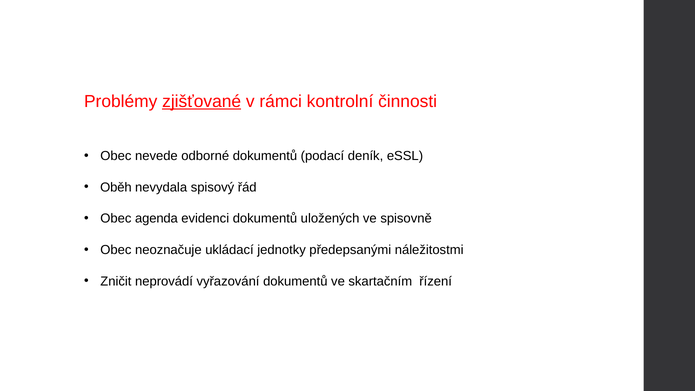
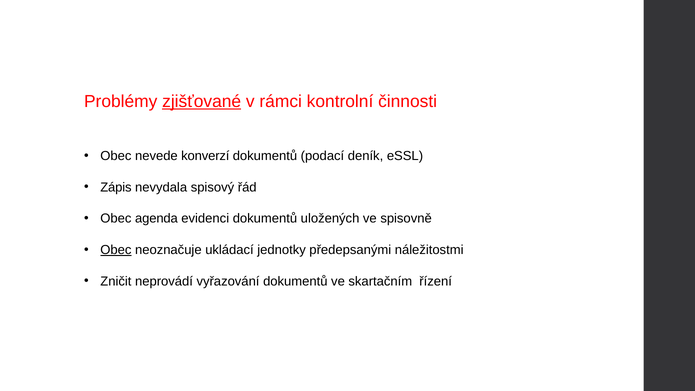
odborné: odborné -> konverzí (205, 156)
Oběh: Oběh -> Zápis (116, 187)
Obec underline: none -> present (116, 250)
